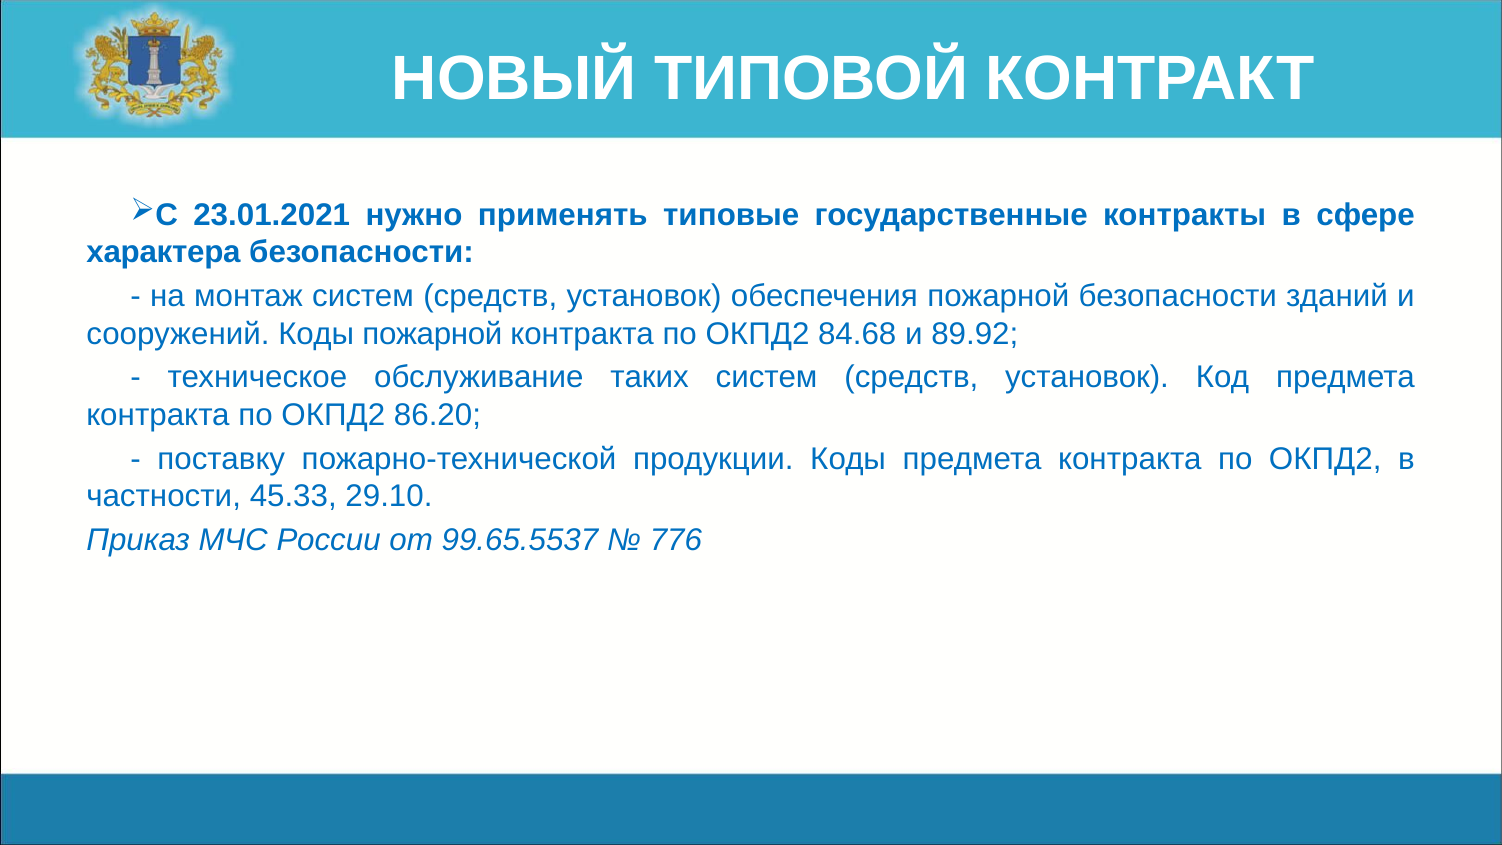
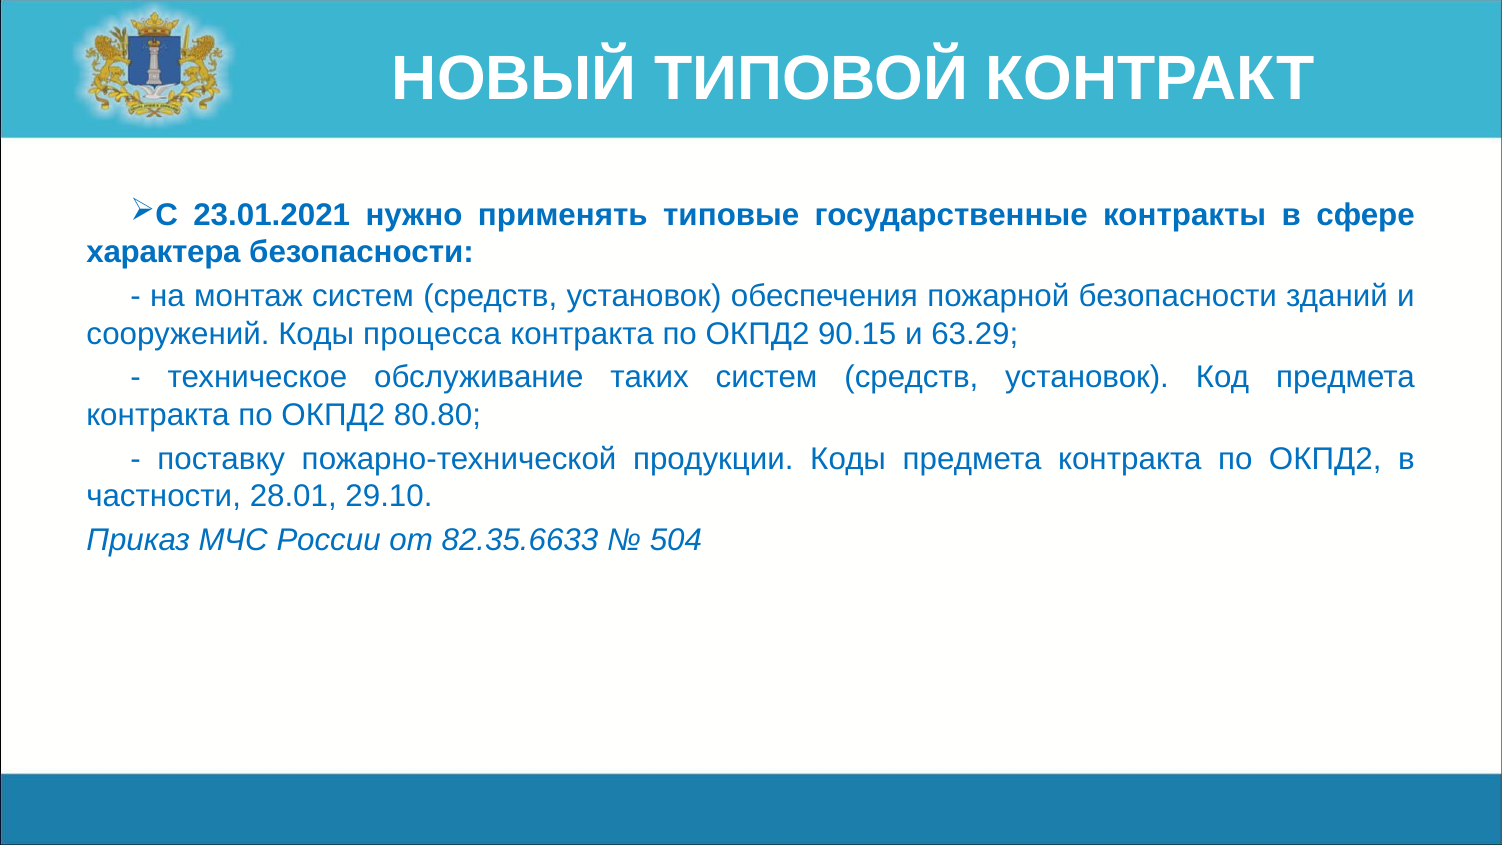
Коды пожарной: пожарной -> процесса (432, 334)
84.68: 84.68 -> 90.15 (857, 334)
89.92: 89.92 -> 63.29 (975, 334)
86.20: 86.20 -> 80.80 (437, 415)
45.33: 45.33 -> 28.01 (293, 496)
99.65.5537: 99.65.5537 -> 82.35.6633 (520, 540)
776: 776 -> 504 (676, 540)
